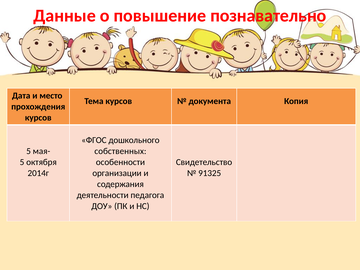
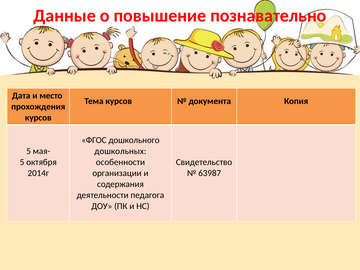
собственных: собственных -> дошкольных (120, 151)
91325: 91325 -> 63987 (210, 173)
